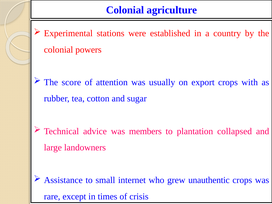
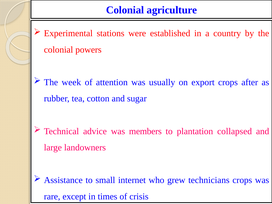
score: score -> week (71, 82)
with: with -> after (250, 82)
unauthentic: unauthentic -> technicians (209, 180)
